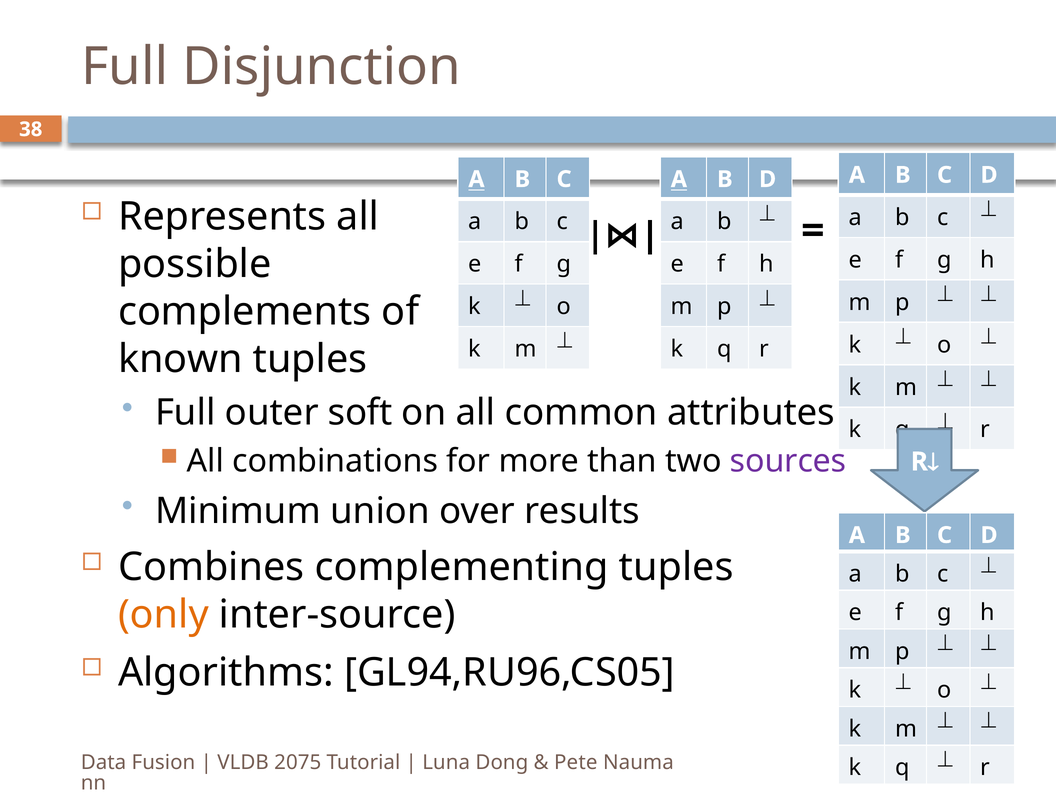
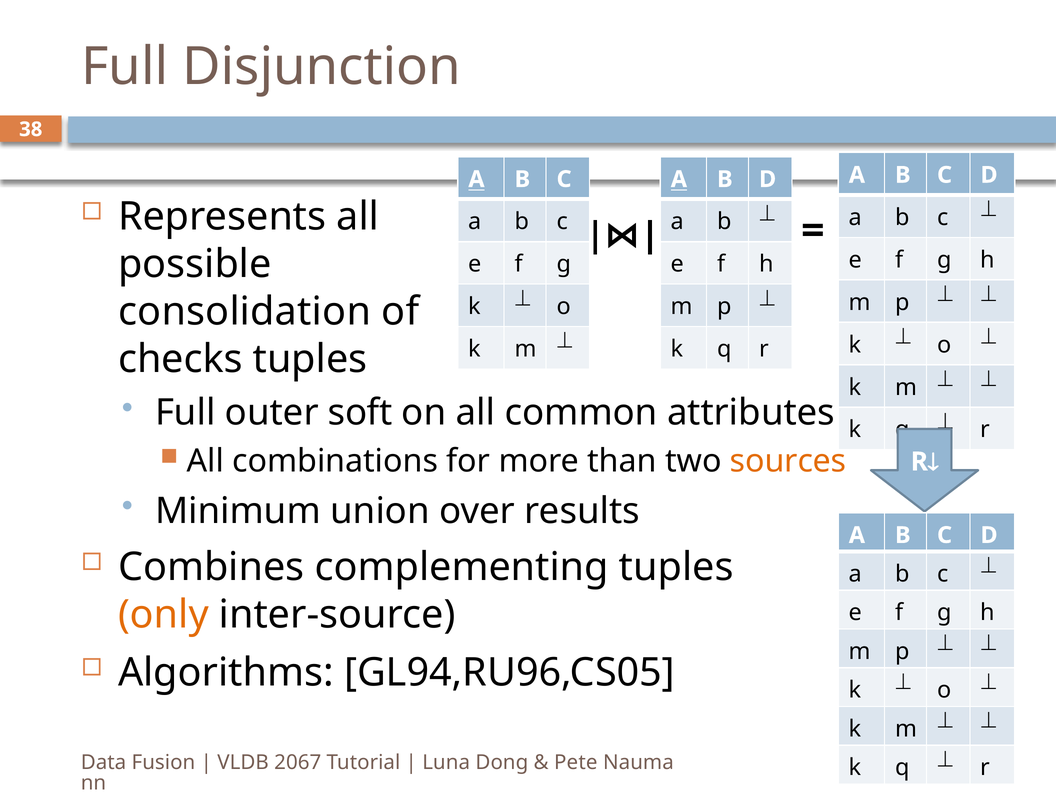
complements: complements -> consolidation (245, 312)
known: known -> checks (180, 359)
sources colour: purple -> orange (788, 461)
2075: 2075 -> 2067 (298, 762)
